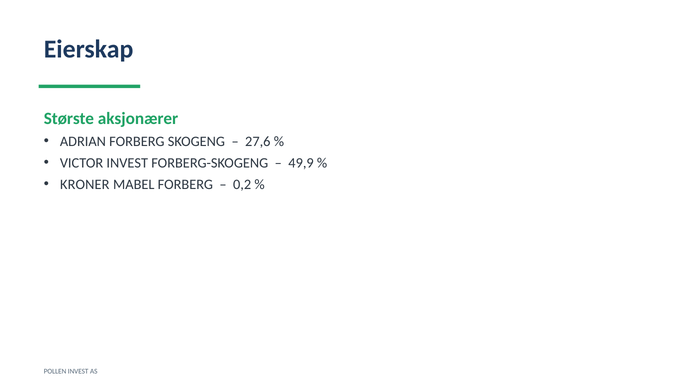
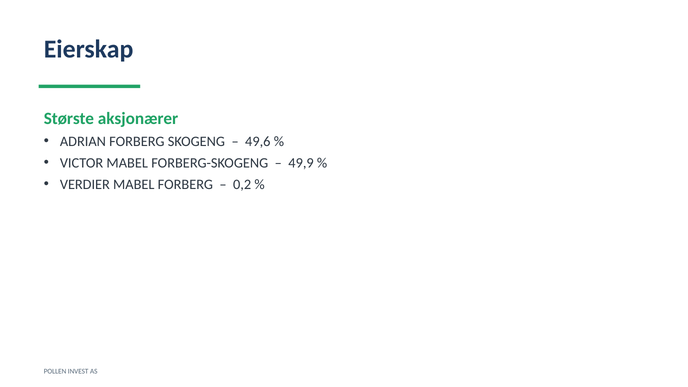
27,6: 27,6 -> 49,6 (258, 141)
VICTOR INVEST: INVEST -> MABEL (127, 163)
KRONER: KRONER -> VERDIER (85, 184)
